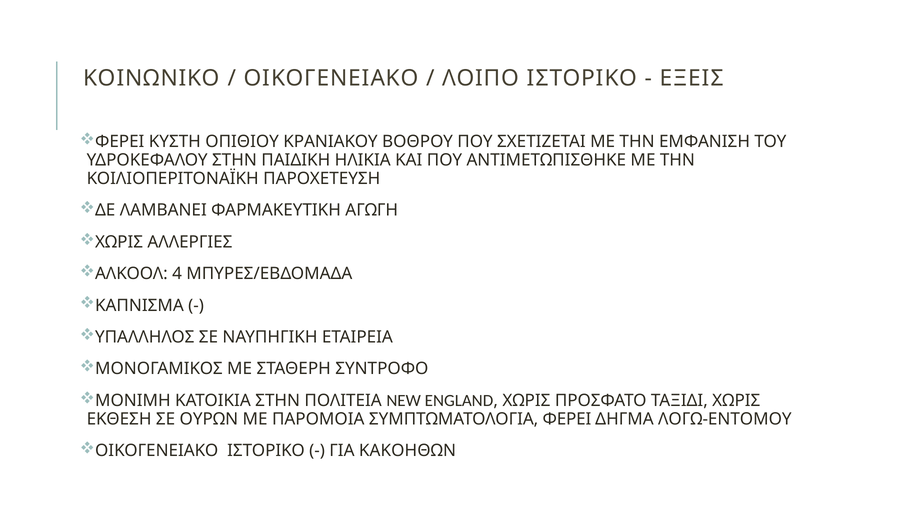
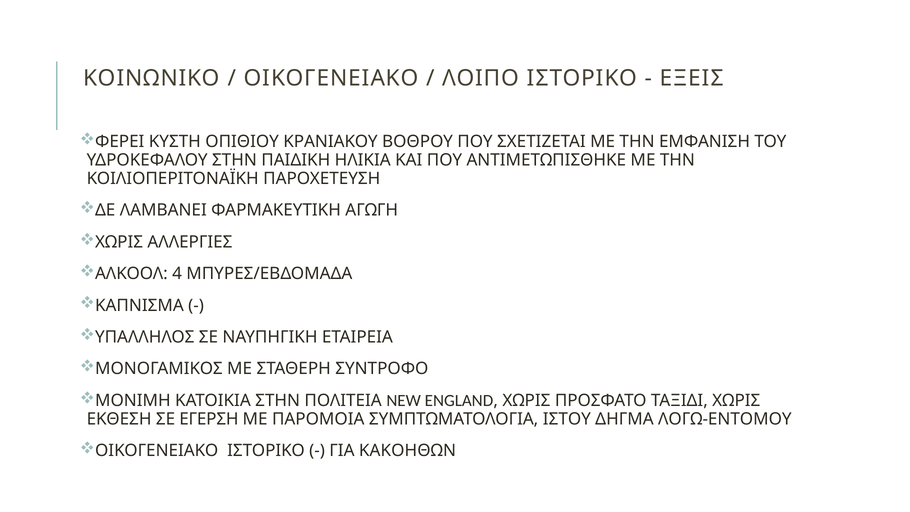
ΟΥΡΩΝ: ΟΥΡΩΝ -> ΕΓΕΡΣΗ (209, 419)
ΣΥΜΠΤΩΜΑΤΟΛΟΓΙΑ ΦΕΡΕΙ: ΦΕΡΕΙ -> ΙΣΤΟΥ (567, 419)
